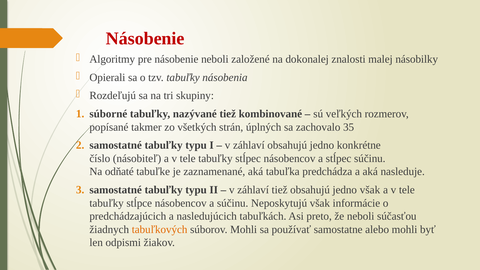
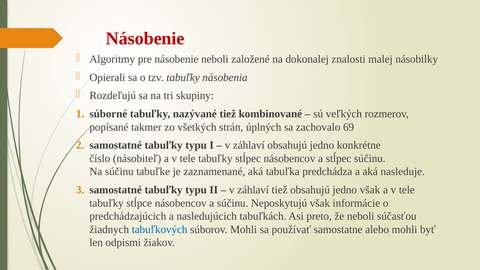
35: 35 -> 69 (349, 127)
Na odňaté: odňaté -> súčinu (119, 172)
tabuľkových colour: orange -> blue (160, 229)
